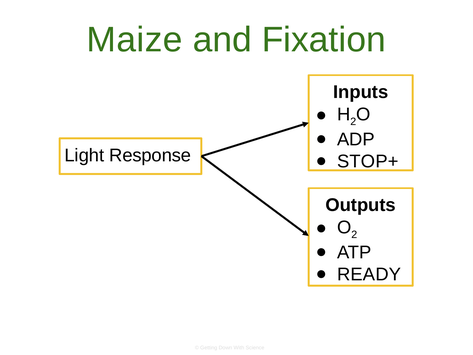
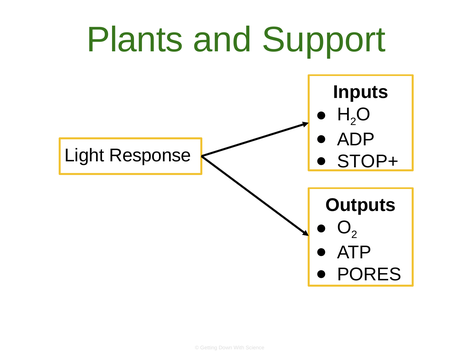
Maize: Maize -> Plants (135, 40)
Fixation: Fixation -> Support (324, 40)
READY: READY -> PORES (369, 274)
